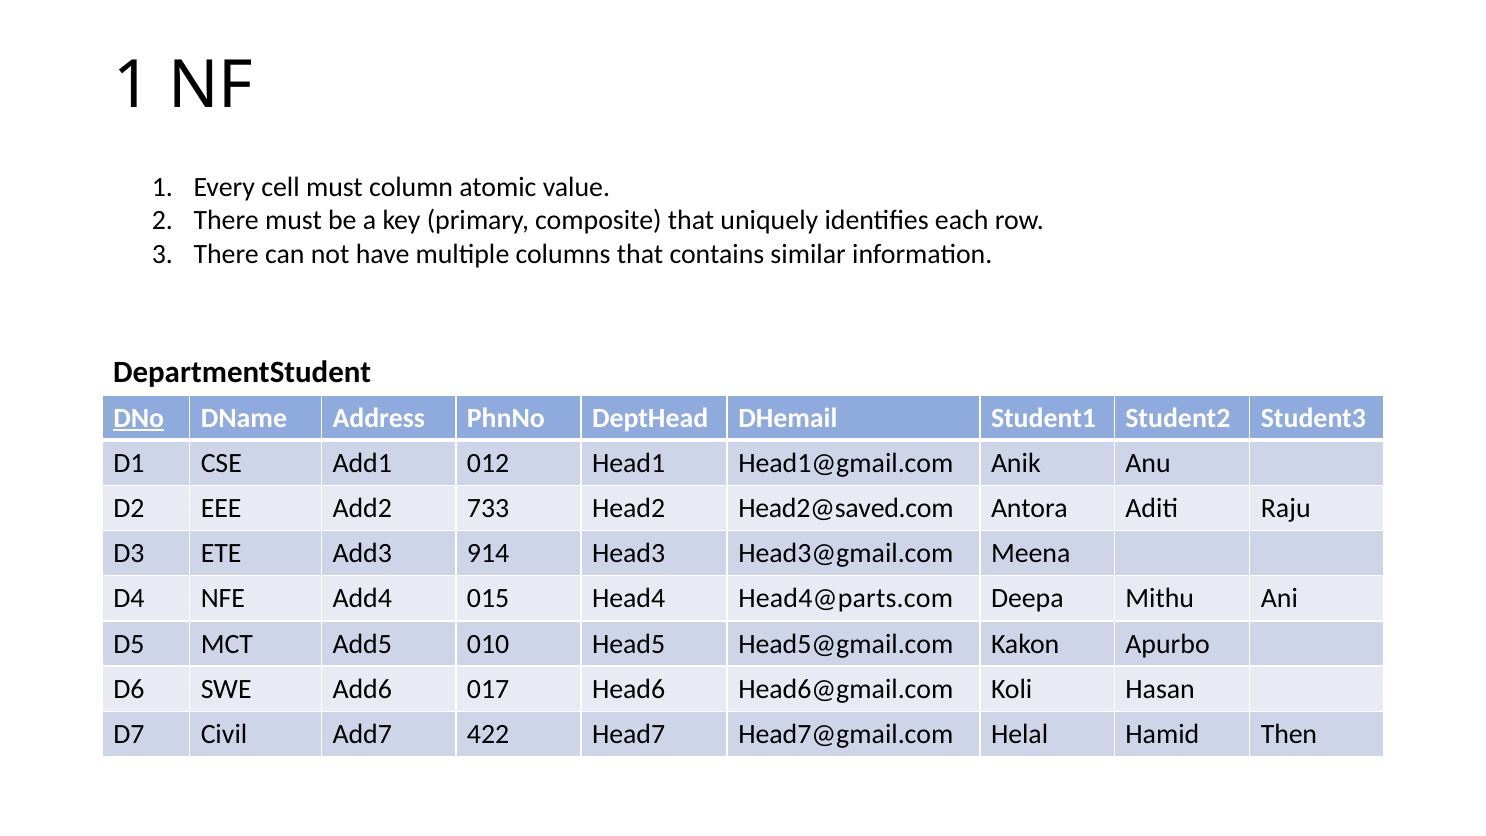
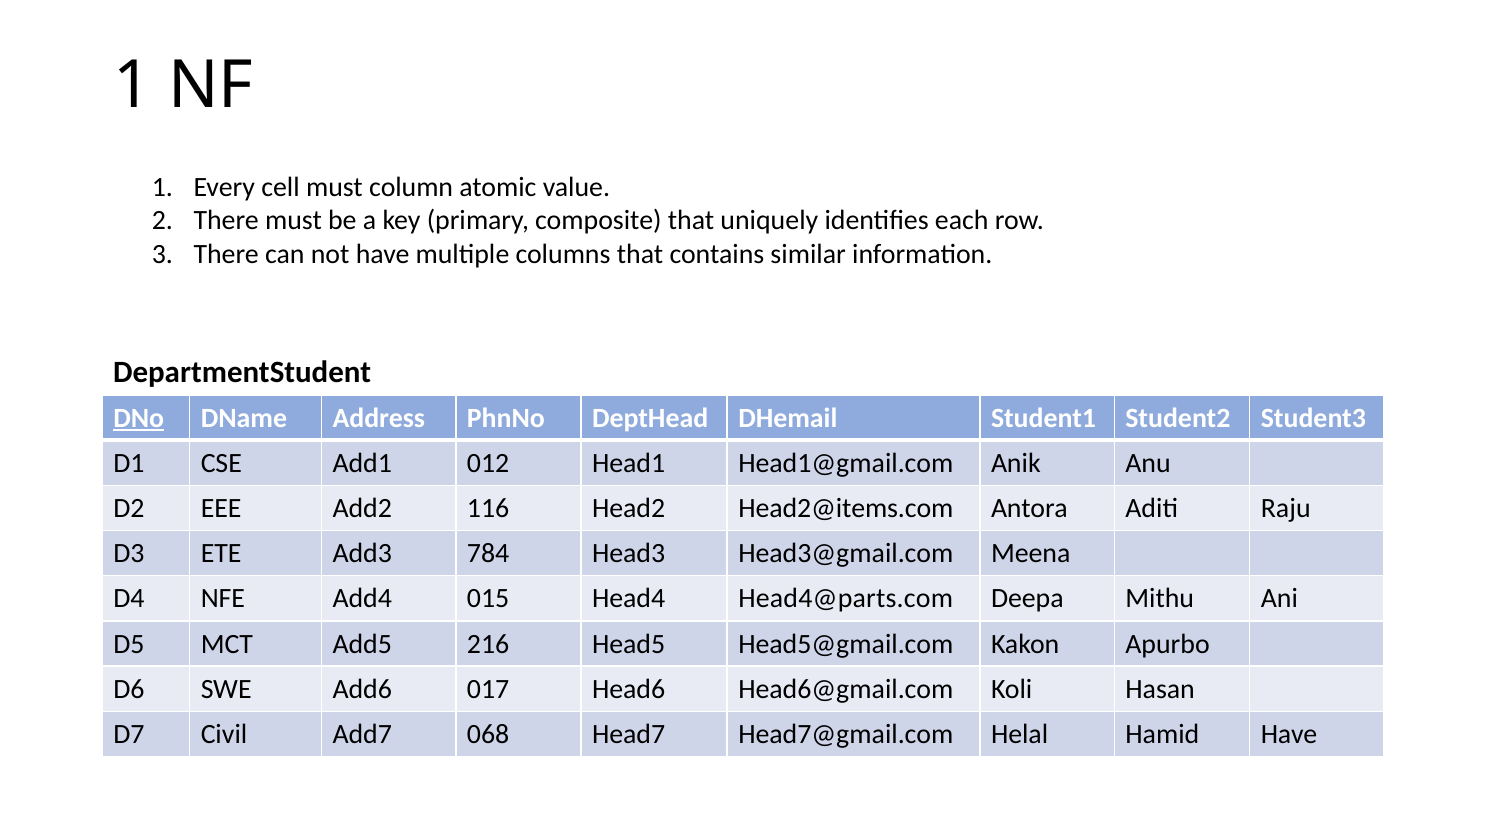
733: 733 -> 116 (488, 508)
Head2@saved.com: Head2@saved.com -> Head2@items.com (846, 508)
914: 914 -> 784 (488, 553)
010: 010 -> 216 (488, 644)
422: 422 -> 068 (488, 734)
Hamid Then: Then -> Have (1289, 734)
